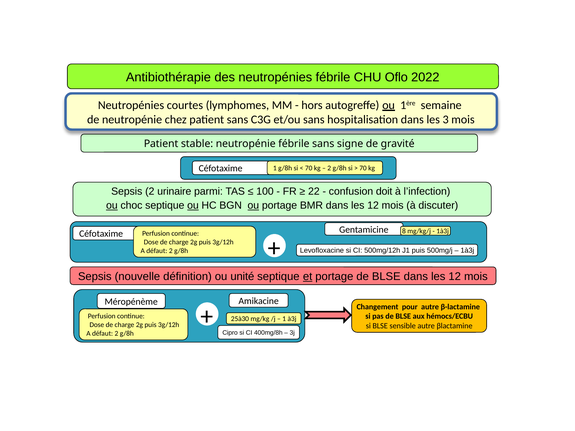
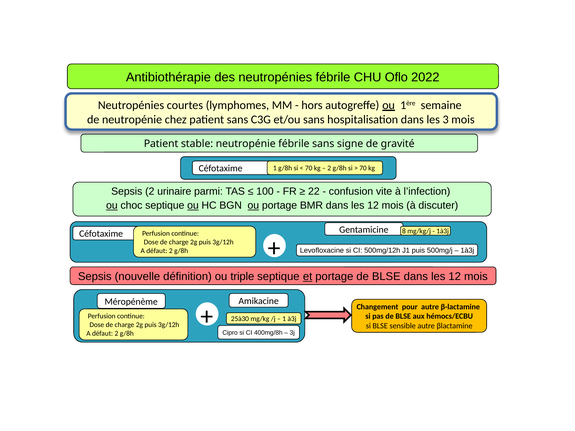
doit: doit -> vite (384, 191)
unité: unité -> triple (242, 277)
